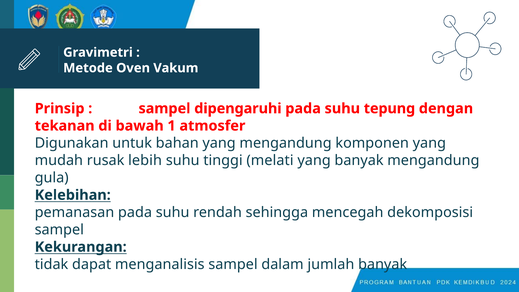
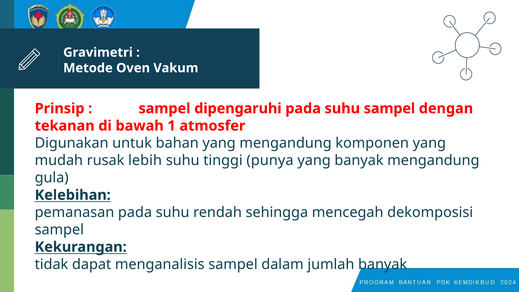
suhu tepung: tepung -> sampel (389, 108)
melati: melati -> punya (270, 160)
